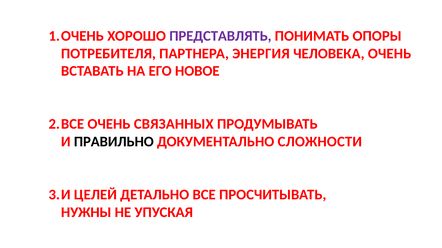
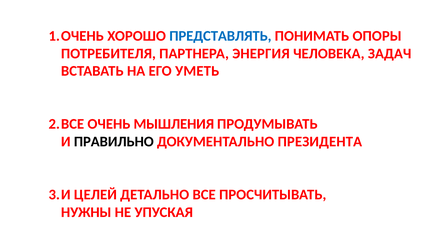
ПРЕДСТАВЛЯТЬ colour: purple -> blue (220, 36)
ЧЕЛОВЕКА ОЧЕНЬ: ОЧЕНЬ -> ЗАДАЧ (390, 54)
НОВОЕ: НОВОЕ -> УМЕТЬ (197, 71)
СВЯЗАННЫХ: СВЯЗАННЫХ -> МЫШЛЕНИЯ (174, 124)
СЛОЖНОСТИ: СЛОЖНОСТИ -> ПРЕЗИДЕНТА (320, 142)
